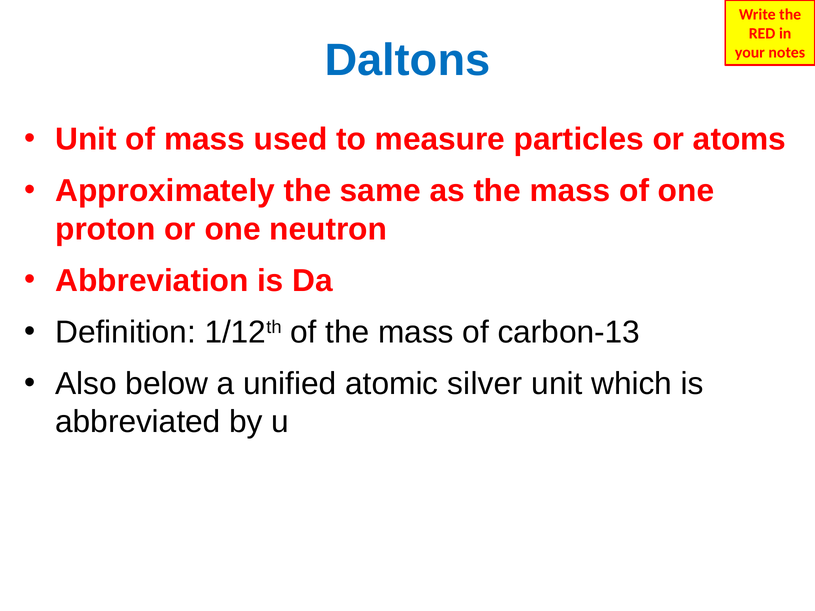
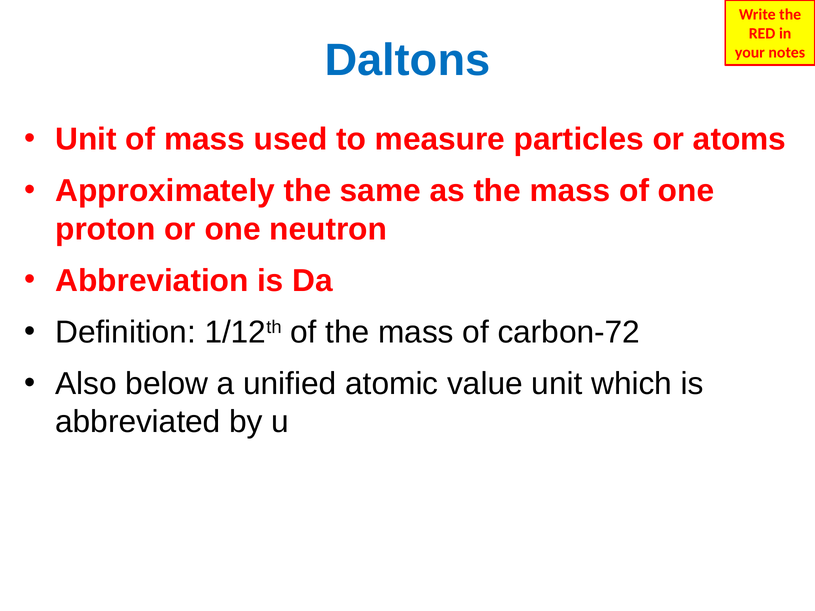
carbon-13: carbon-13 -> carbon-72 (569, 332)
silver: silver -> value (485, 384)
